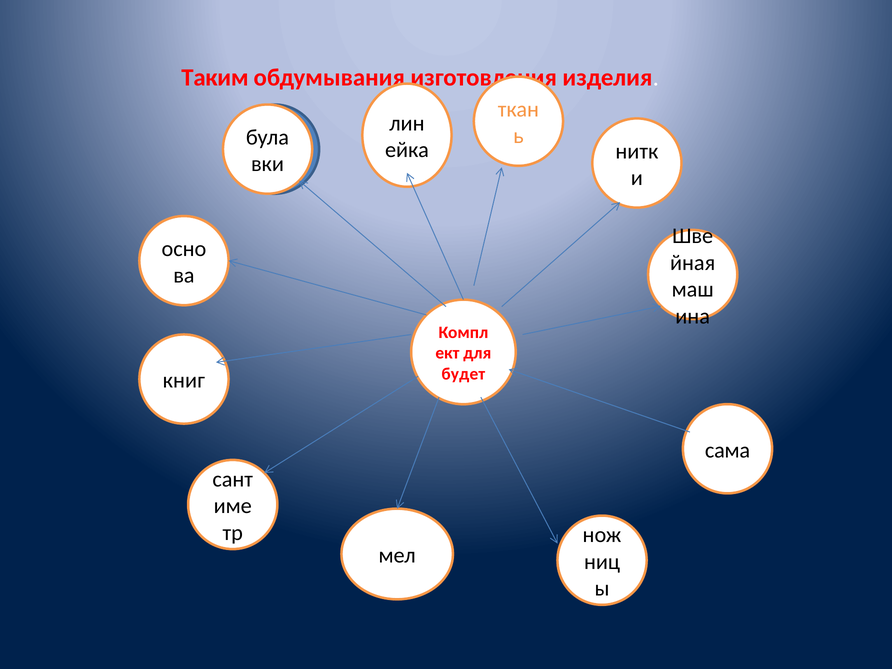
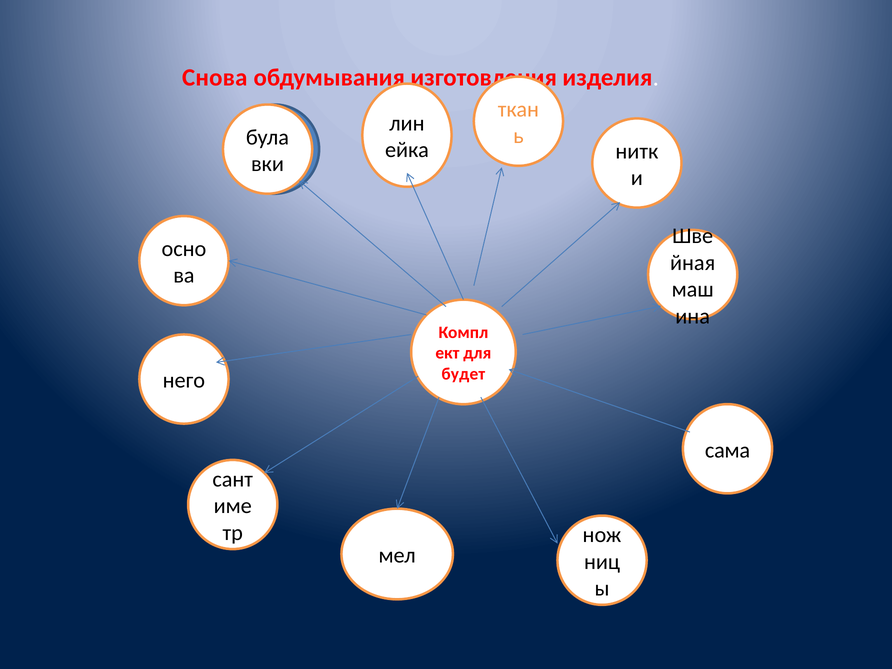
Таким: Таким -> Снова (215, 78)
книг: книг -> него (184, 381)
